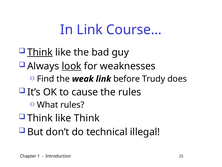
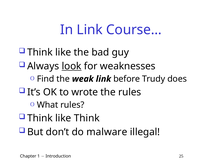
Think underline: present -> none (40, 52)
cause: cause -> wrote (85, 92)
technical: technical -> malware (107, 132)
